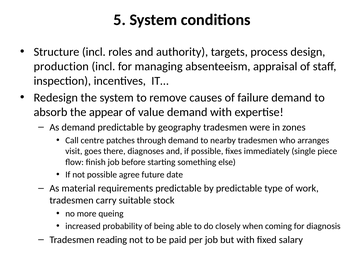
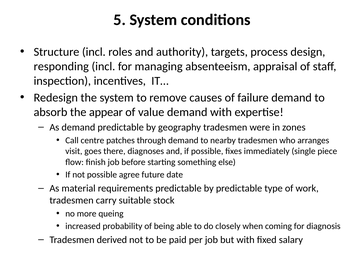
production: production -> responding (61, 66)
reading: reading -> derived (112, 240)
